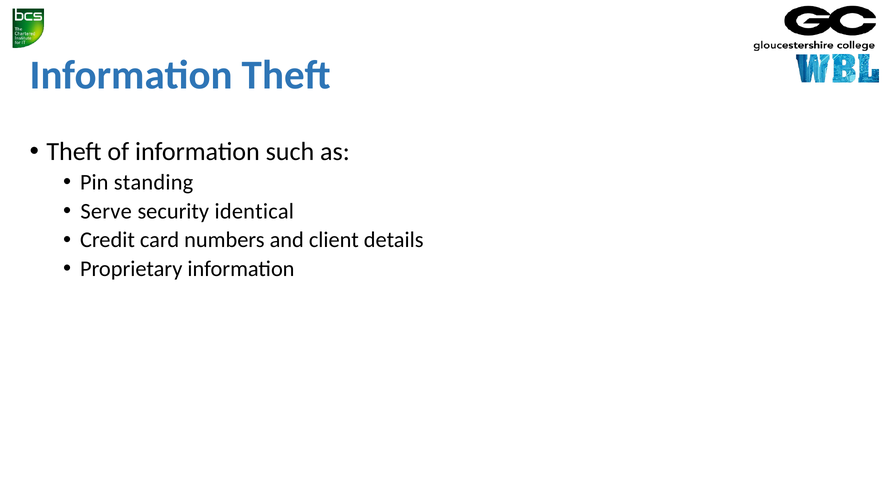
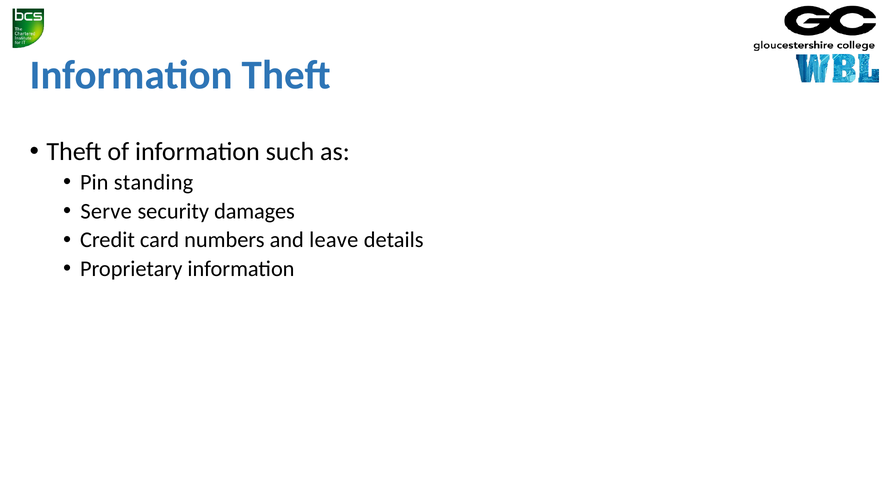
identical: identical -> damages (254, 211)
client: client -> leave (334, 240)
